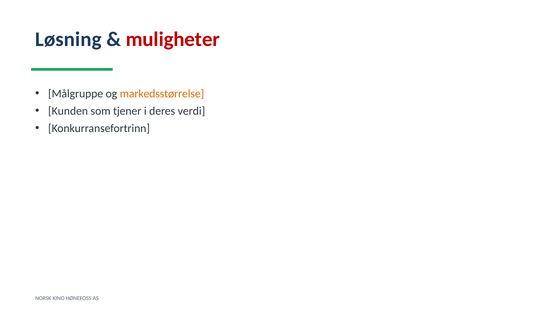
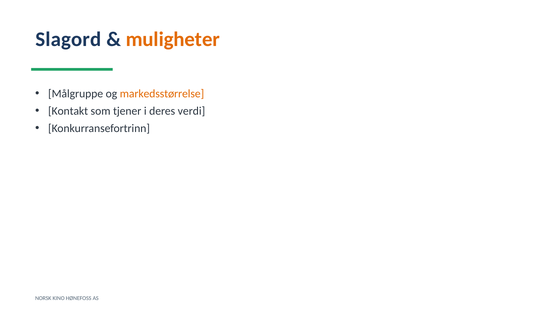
Løsning: Løsning -> Slagord (68, 39)
muligheter colour: red -> orange (173, 39)
Kunden: Kunden -> Kontakt (68, 111)
